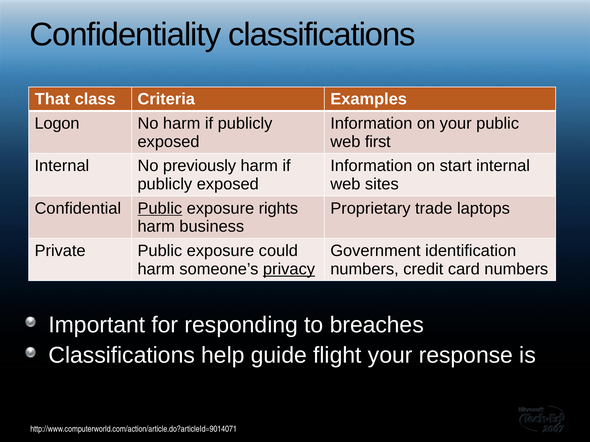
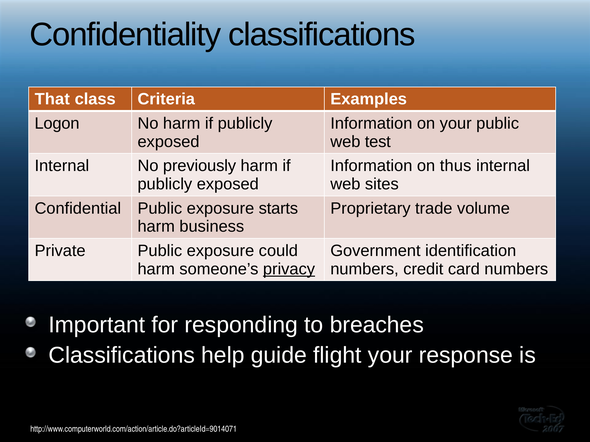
first: first -> test (378, 142)
start: start -> thus (456, 166)
Public underline: present -> none (160, 209)
rights: rights -> starts (278, 209)
laptops: laptops -> volume (483, 209)
